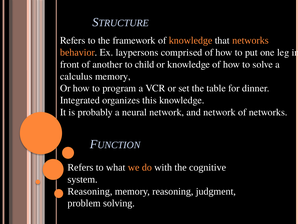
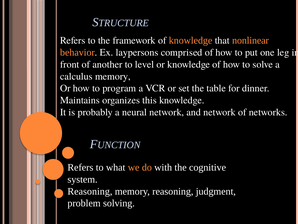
that networks: networks -> nonlinear (250, 40)
child: child -> level (145, 64)
Integrated: Integrated -> Maintains (80, 100)
